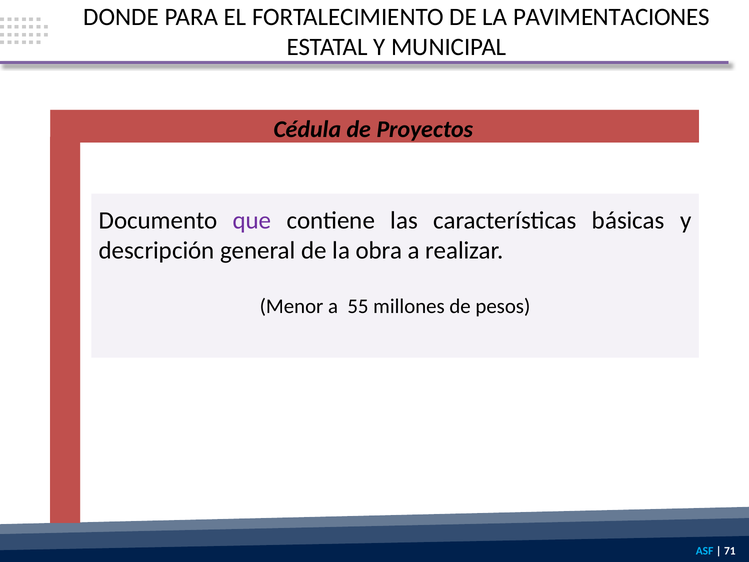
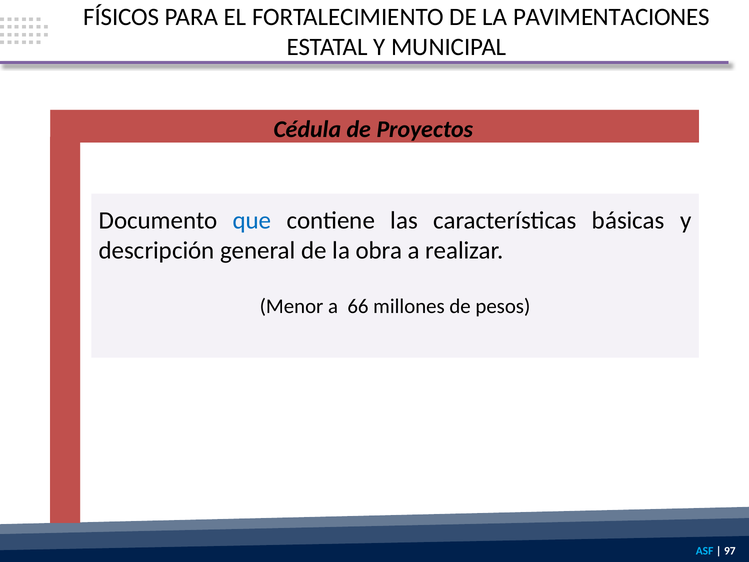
DONDE: DONDE -> FÍSICOS (121, 17)
que colour: purple -> blue (252, 220)
55: 55 -> 66 (358, 306)
71: 71 -> 97 (730, 551)
